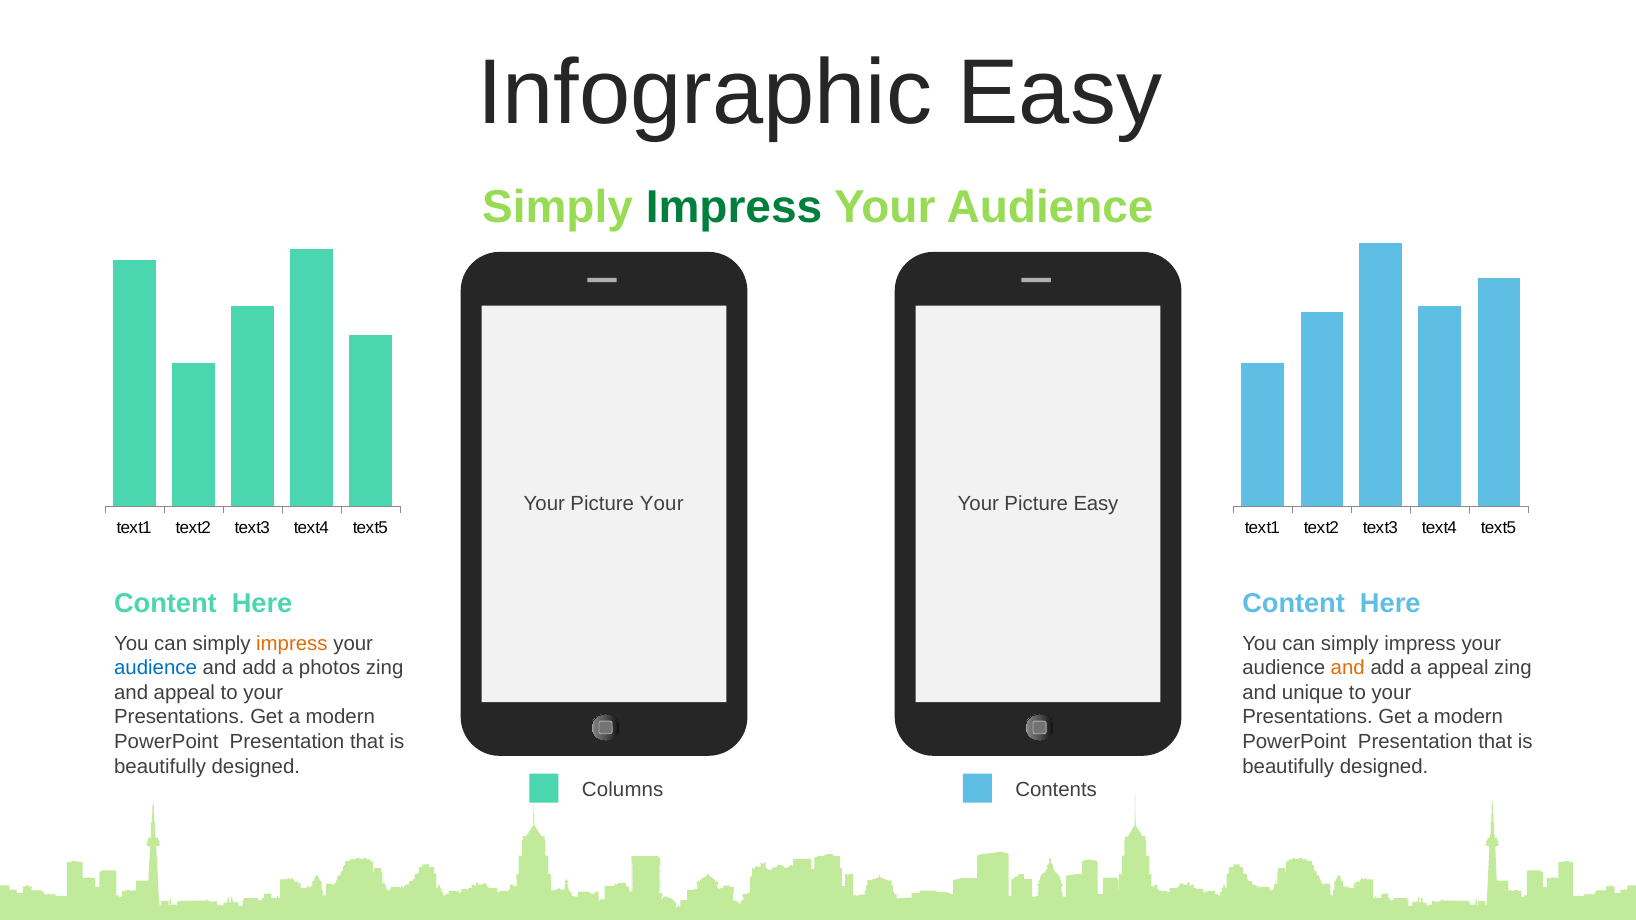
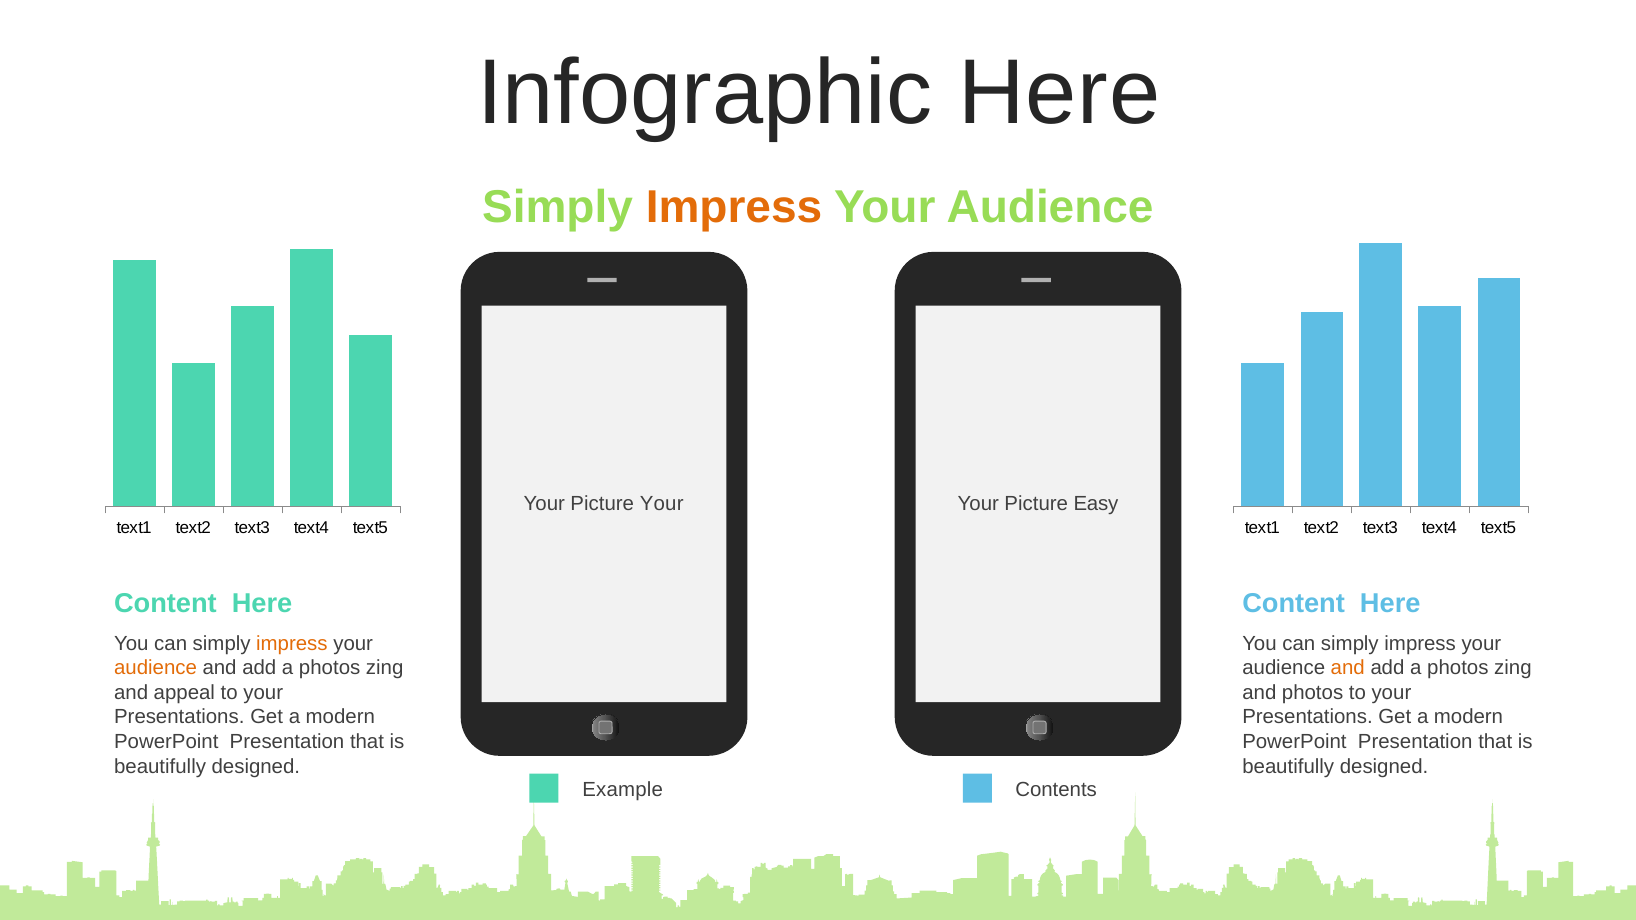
Infographic Easy: Easy -> Here (1059, 94)
Impress colour: green -> orange (734, 207)
audience colour: blue -> orange (156, 668)
appeal: appeal -> photos (1458, 668)
and unique: unique -> photos (1313, 693)
Columns: Columns -> Example (623, 790)
